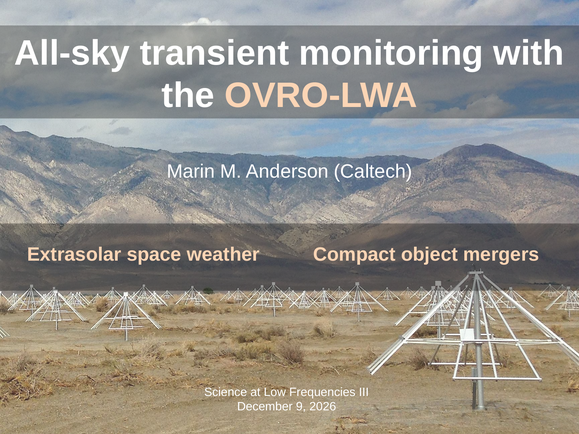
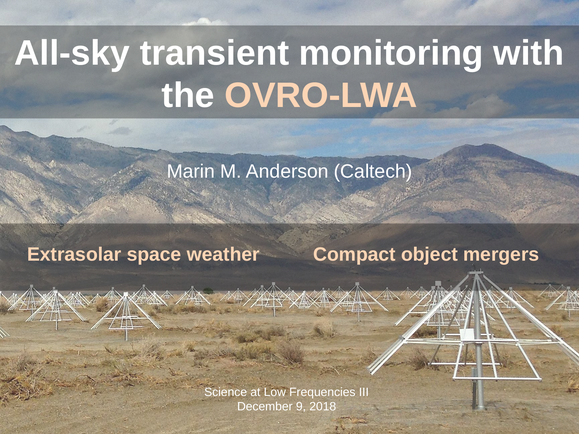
2026: 2026 -> 2018 (323, 407)
